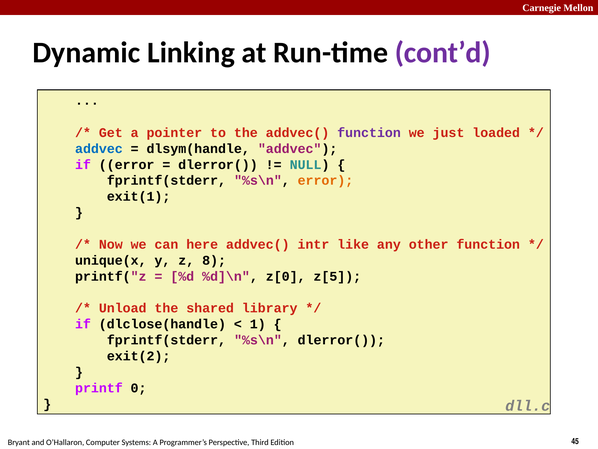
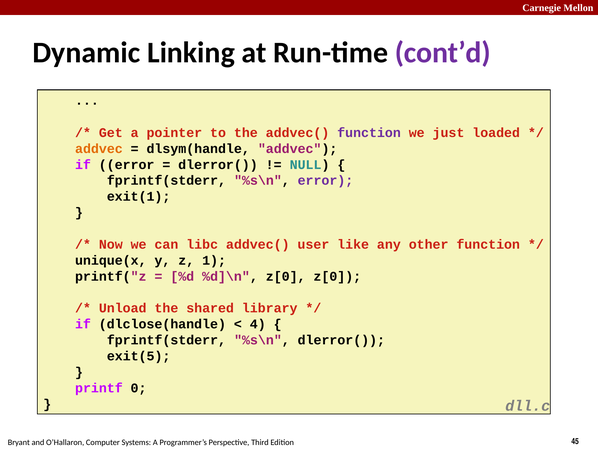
addvec colour: blue -> orange (99, 149)
error colour: orange -> purple (325, 180)
here: here -> libc (202, 244)
intr: intr -> user (313, 244)
8: 8 -> 1 (214, 260)
z[0 z[5: z[5 -> z[0 (337, 276)
1: 1 -> 4 (258, 324)
exit(2: exit(2 -> exit(5 (139, 356)
